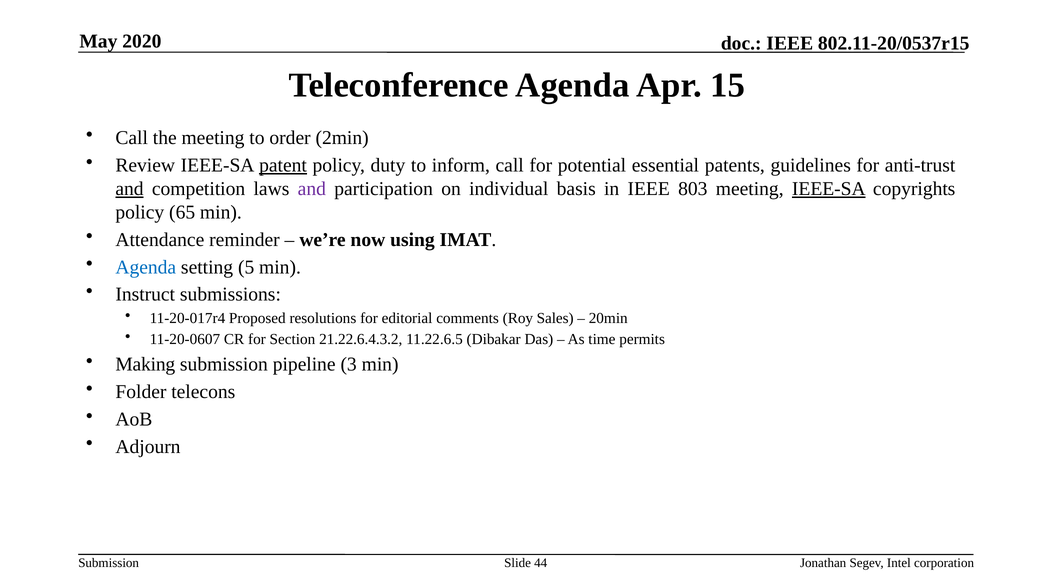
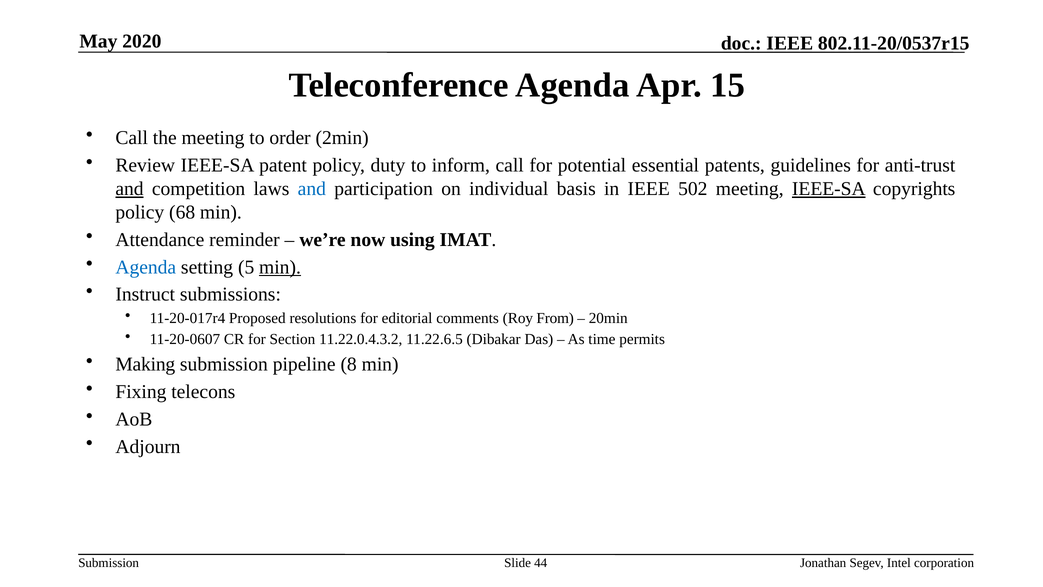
patent underline: present -> none (283, 165)
and colour: purple -> blue (312, 189)
803: 803 -> 502 (693, 189)
65: 65 -> 68 (182, 212)
min underline: none -> present (280, 267)
Sales: Sales -> From (555, 318)
21.22.6.4.3.2: 21.22.6.4.3.2 -> 11.22.0.4.3.2 (361, 339)
3: 3 -> 8 (349, 364)
Folder: Folder -> Fixing (141, 392)
